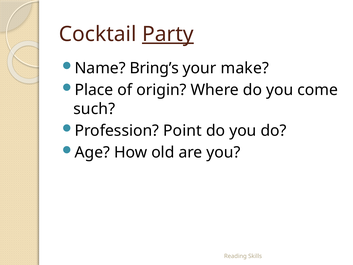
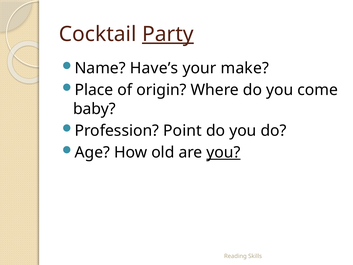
Bring’s: Bring’s -> Have’s (154, 68)
such: such -> baby (94, 109)
you underline: none -> present (223, 152)
